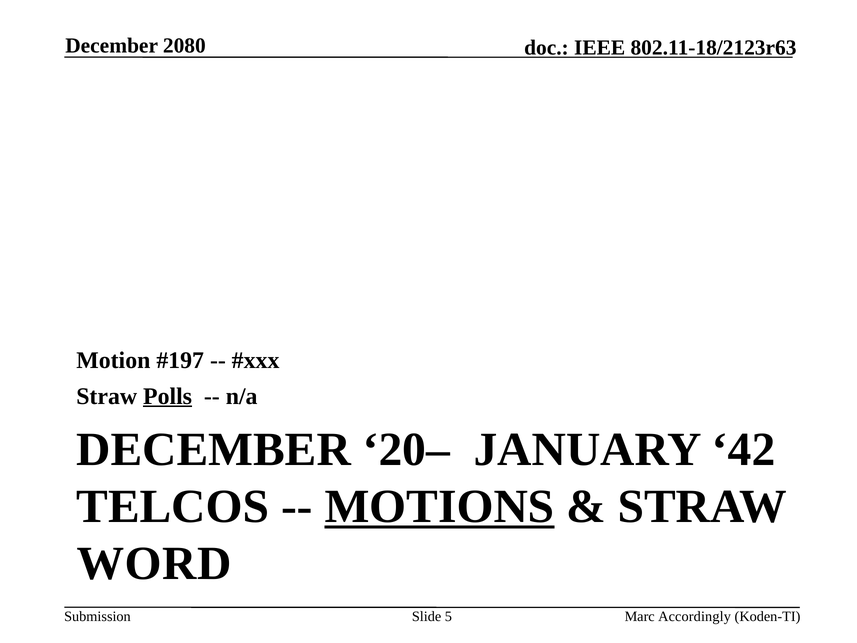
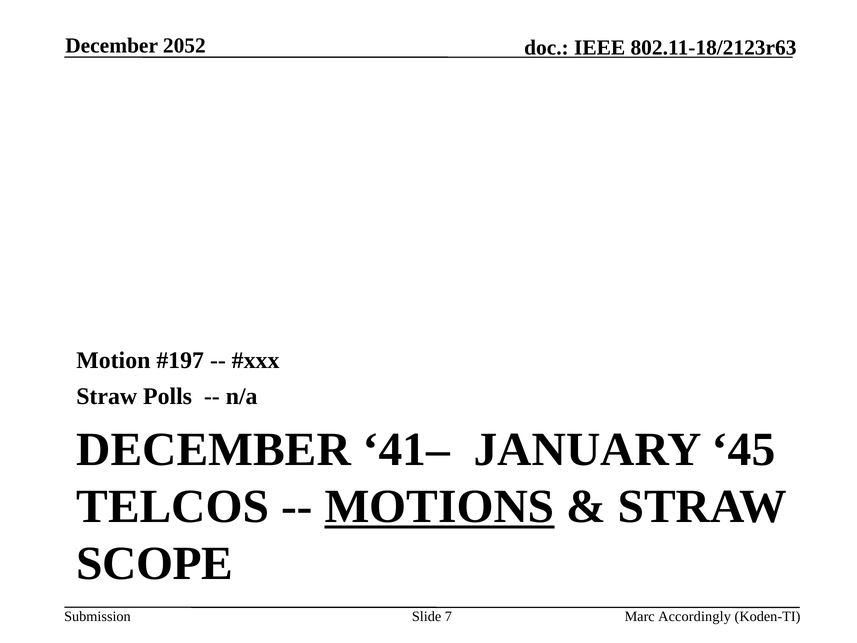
2080: 2080 -> 2052 (184, 45)
Polls underline: present -> none (168, 396)
20–: 20– -> 41– (406, 449)
42: 42 -> 45 (744, 449)
WORD: WORD -> SCOPE (154, 563)
5: 5 -> 7 (448, 616)
